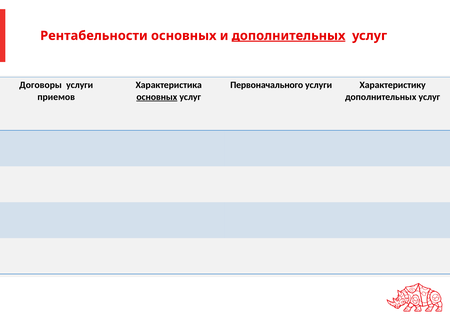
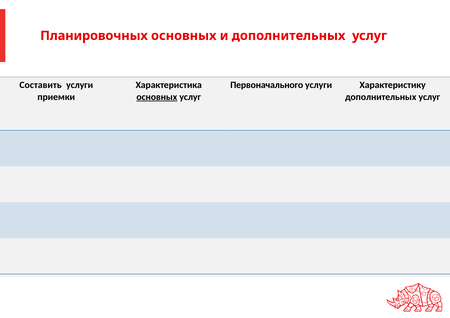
Рентабельности: Рентабельности -> Планировочных (94, 36)
дополнительных underline: present -> none (289, 36)
Договоры: Договоры -> Составить (41, 85)
приемов: приемов -> приемки (56, 97)
